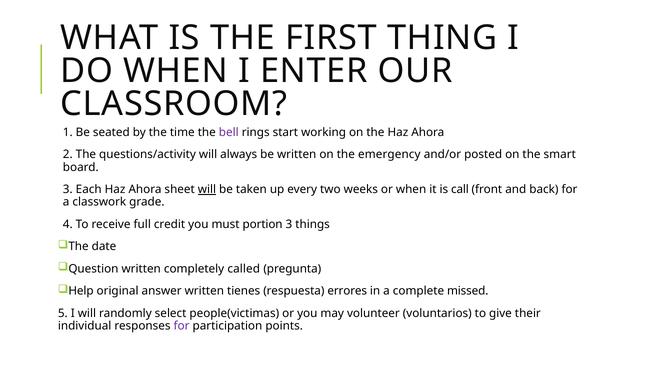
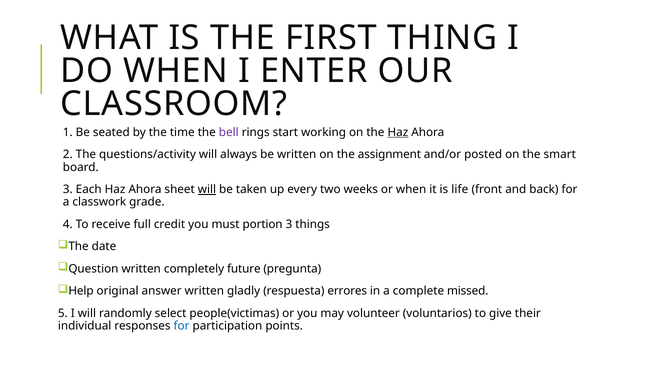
Haz underline: none -> present (398, 132)
emergency: emergency -> assignment (389, 155)
call: call -> life (460, 190)
called: called -> future (244, 269)
tienes: tienes -> gladly (244, 291)
for colour: purple -> blue (182, 326)
